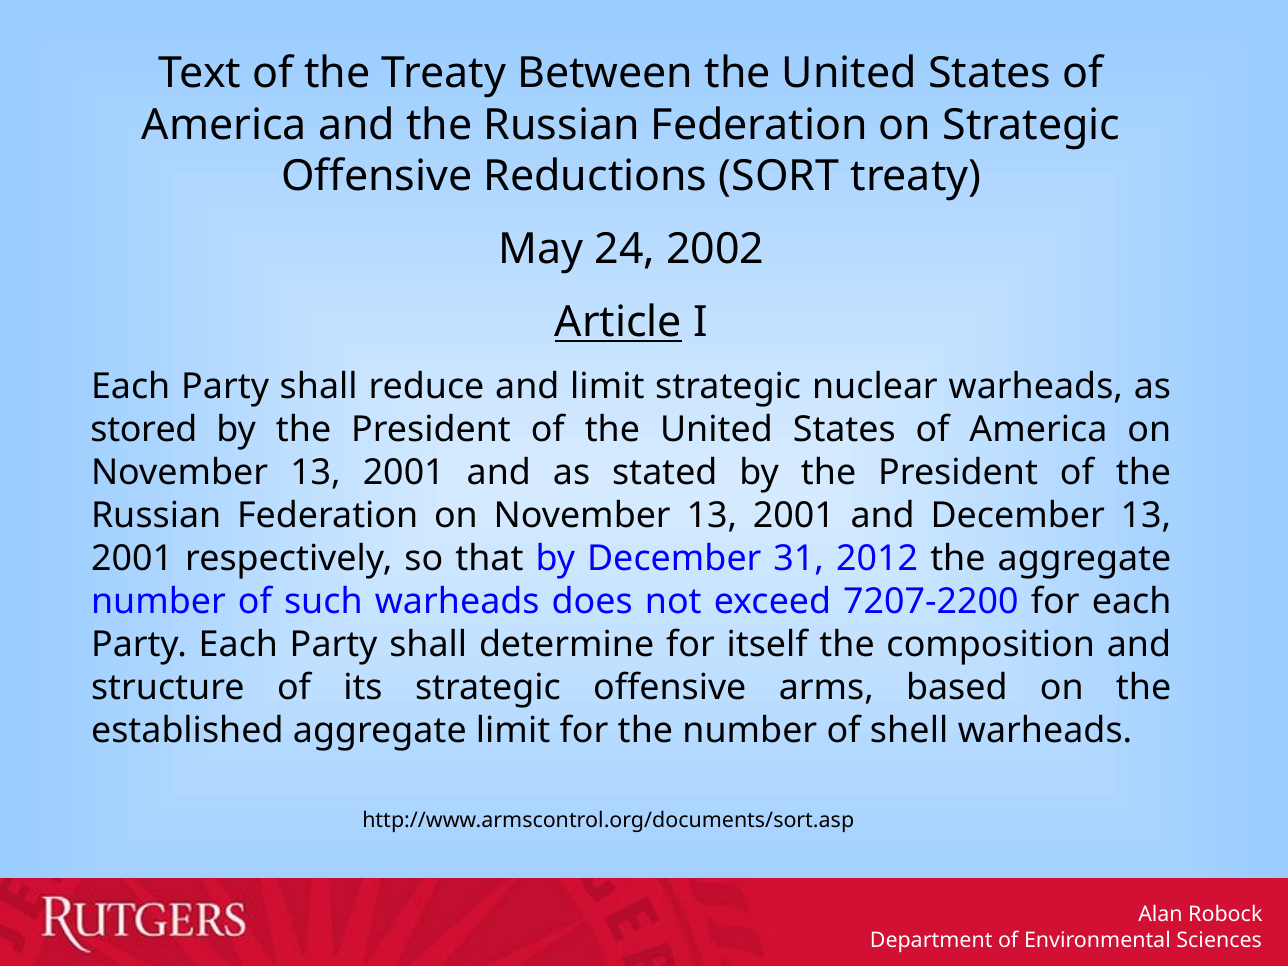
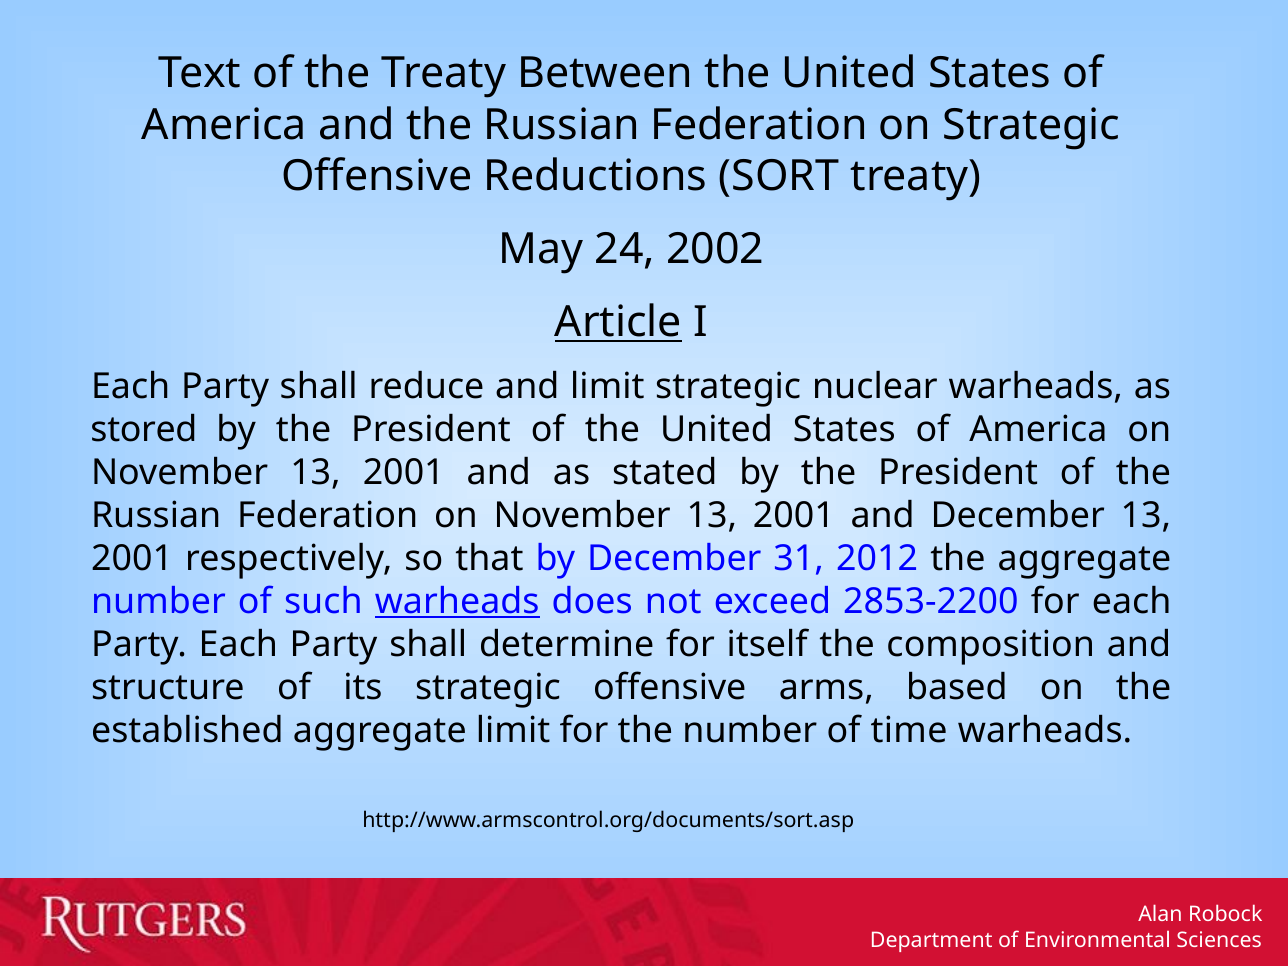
warheads underline: none -> present (457, 602)
7207-2200: 7207-2200 -> 2853-2200 (931, 602)
shell: shell -> time (909, 731)
